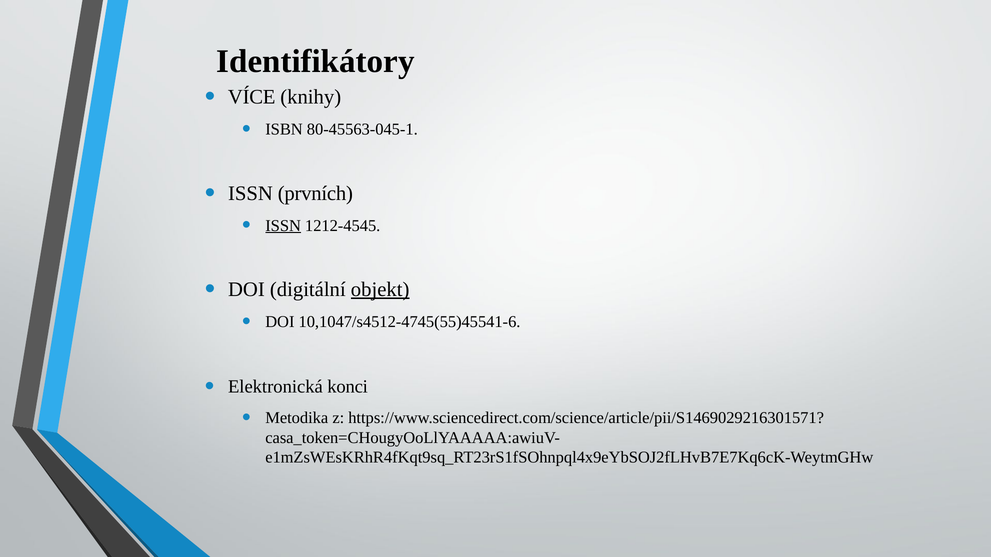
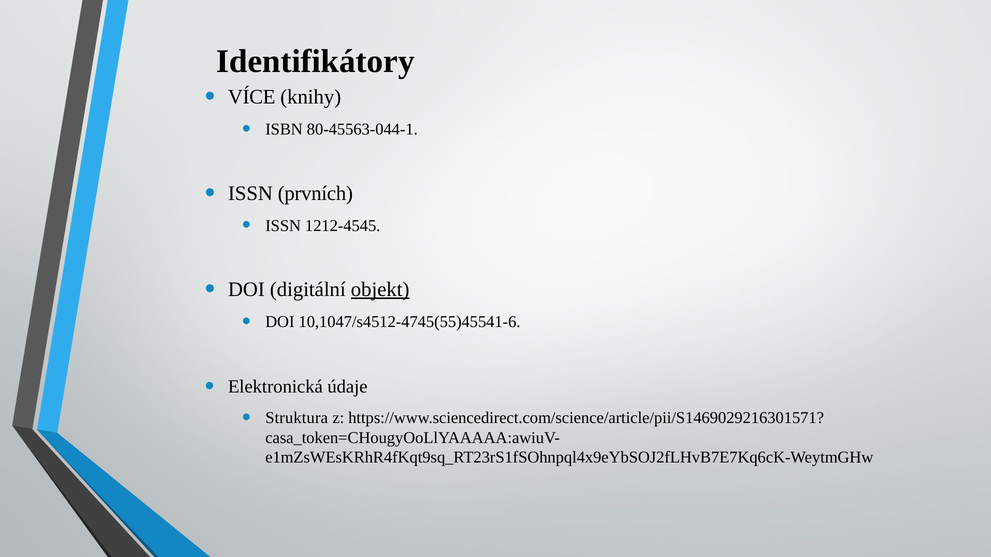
80-45563-045-1: 80-45563-045-1 -> 80-45563-044-1 (362, 130)
ISSN underline: present -> none (283, 226)
konci: konci -> údaje (347, 387)
Metodika: Metodika -> Struktura (297, 418)
